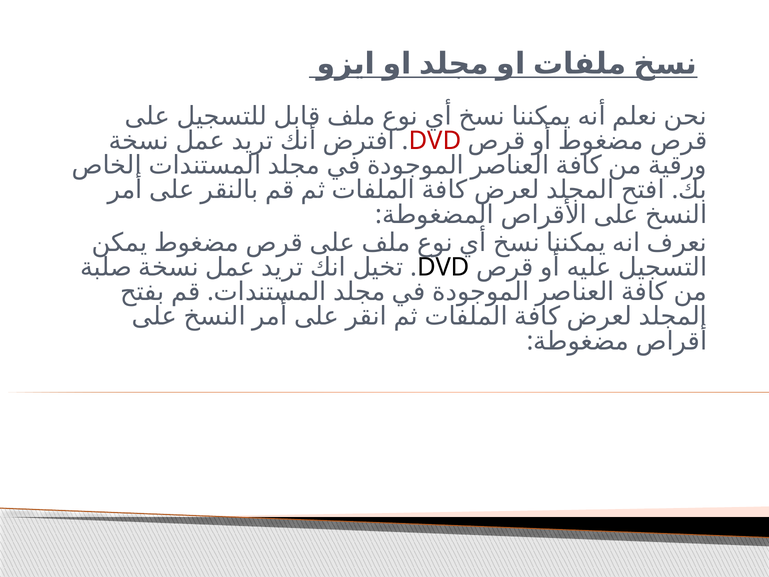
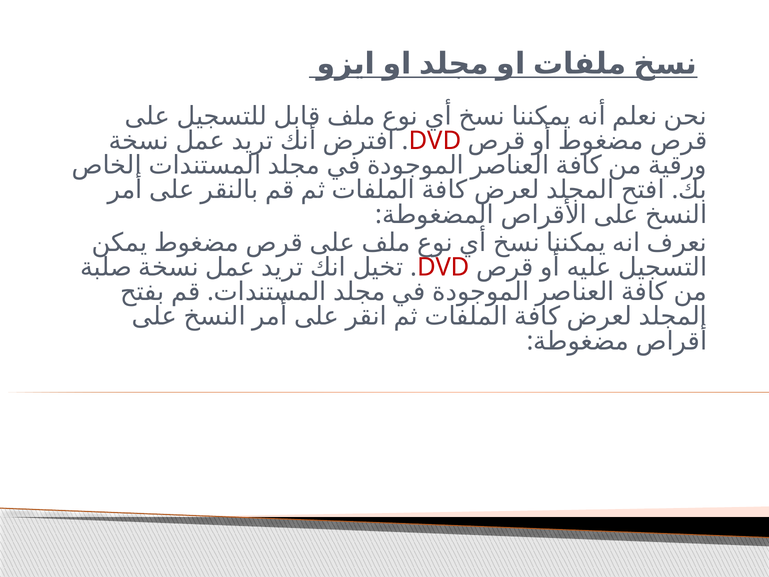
DVD colour: black -> red (443, 267)
